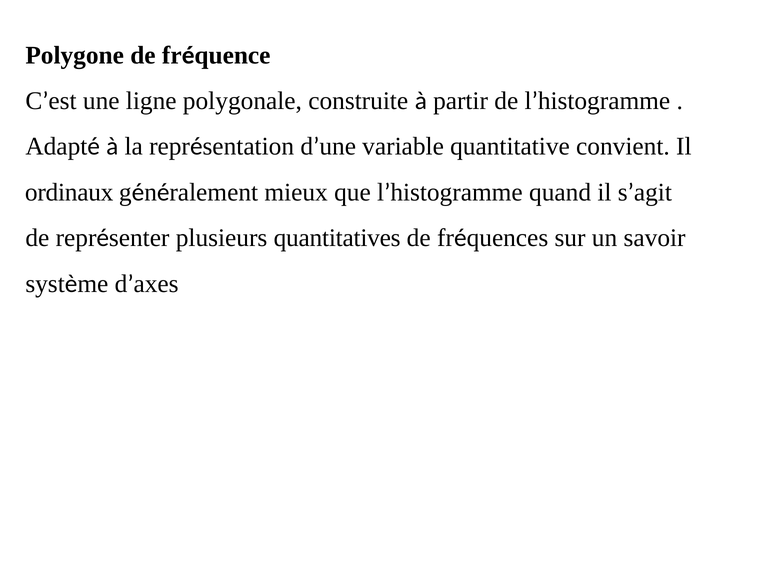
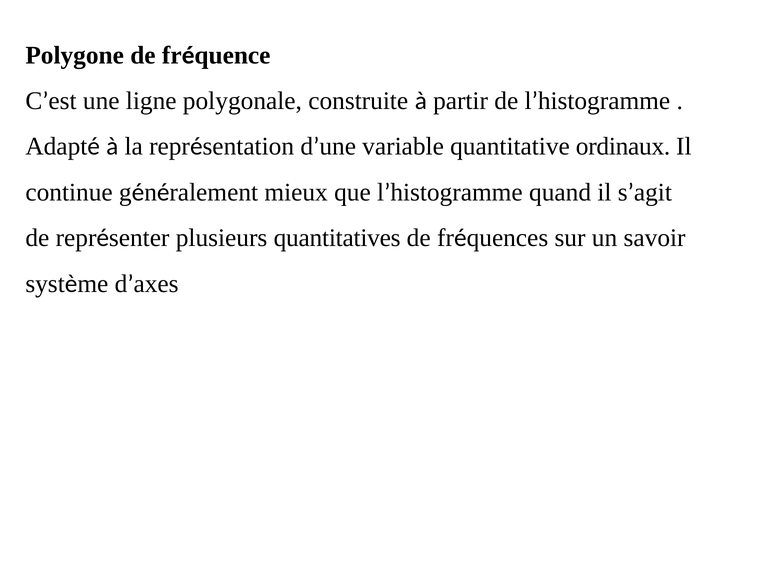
convient: convient -> ordinaux (623, 147)
ordinaux: ordinaux -> continue (69, 192)
